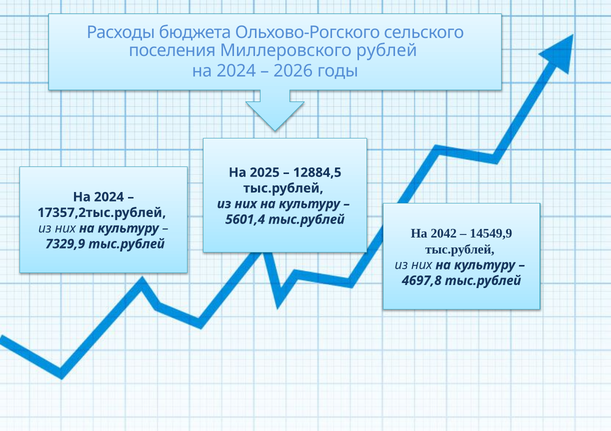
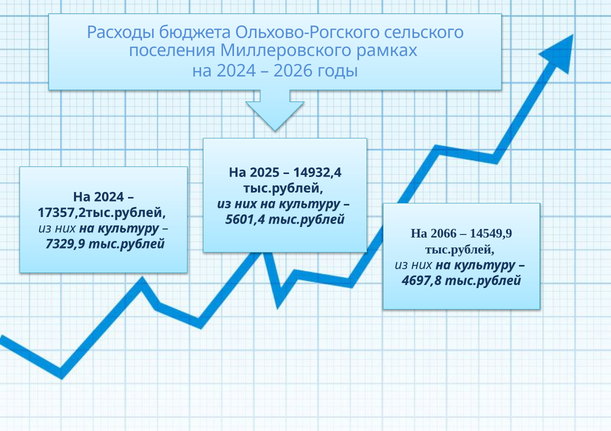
рублей: рублей -> рамках (387, 51)
12884,5: 12884,5 -> 14932,4 (317, 173)
2042: 2042 -> 2066 (444, 234)
